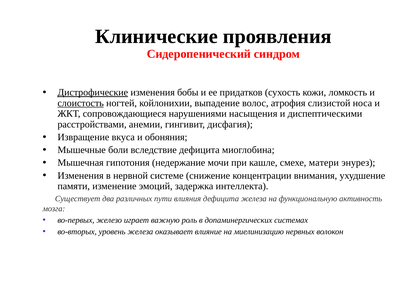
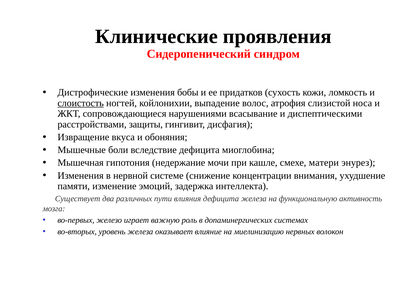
Дистрофические underline: present -> none (93, 93)
насыщения: насыщения -> всасывание (253, 114)
анемии: анемии -> защиты (146, 125)
